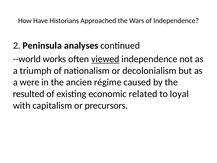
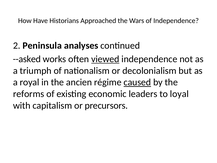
--world: --world -> --asked (27, 59)
were: were -> royal (30, 82)
caused underline: none -> present (137, 82)
resulted: resulted -> reforms (29, 94)
related: related -> leaders (143, 94)
